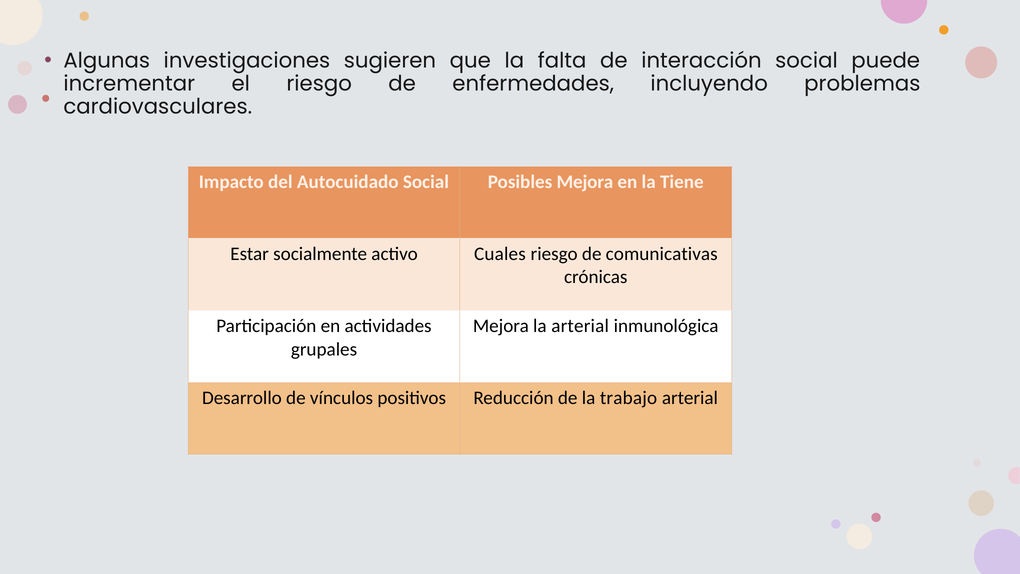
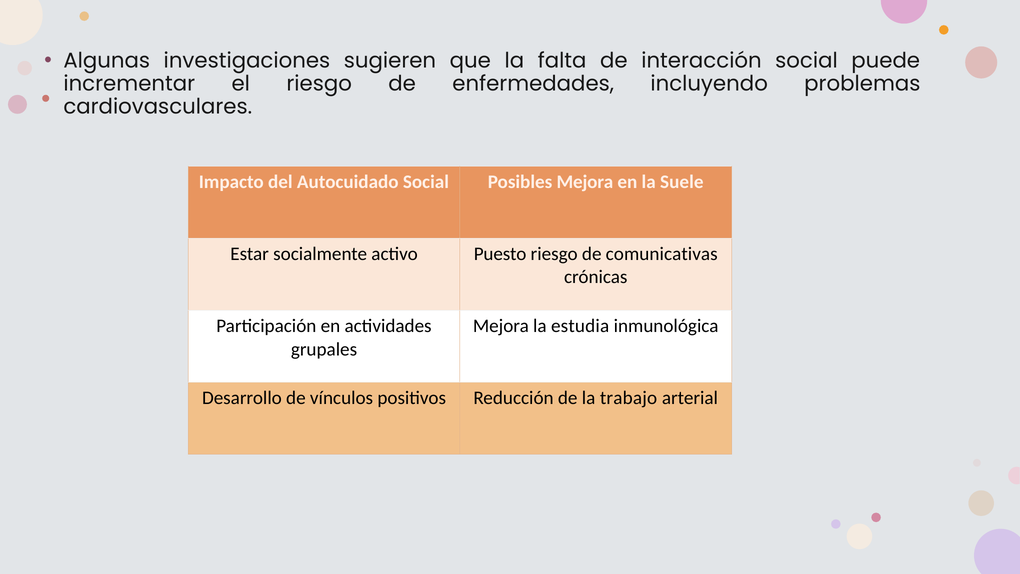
Tiene: Tiene -> Suele (682, 182)
Cuales: Cuales -> Puesto (500, 254)
la arterial: arterial -> estudia (580, 326)
